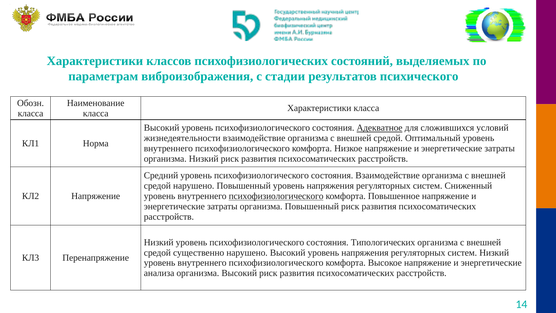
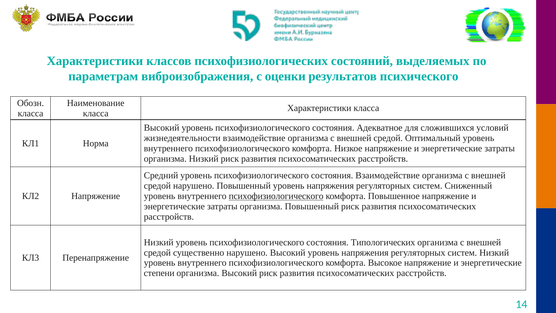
стадии: стадии -> оценки (285, 76)
Адекватное underline: present -> none (380, 128)
анализа: анализа -> степени (159, 273)
